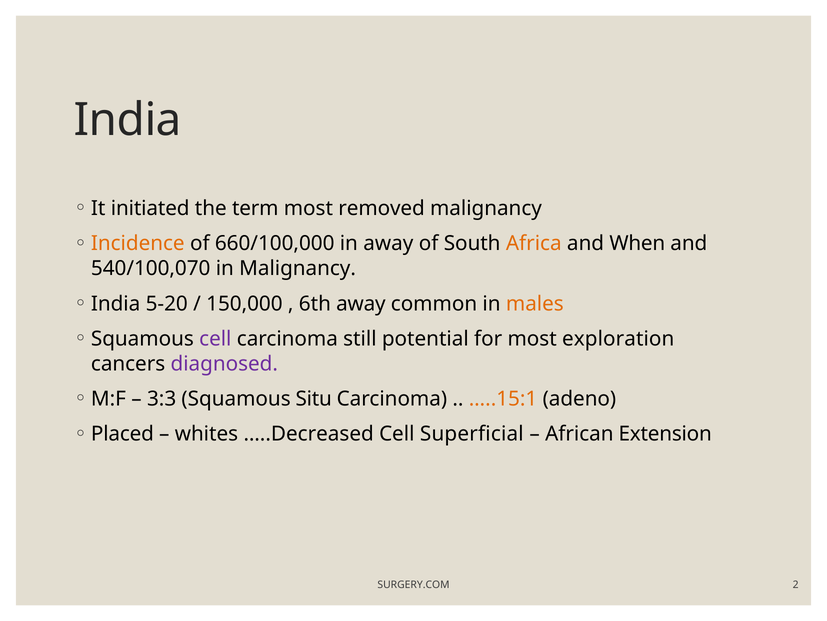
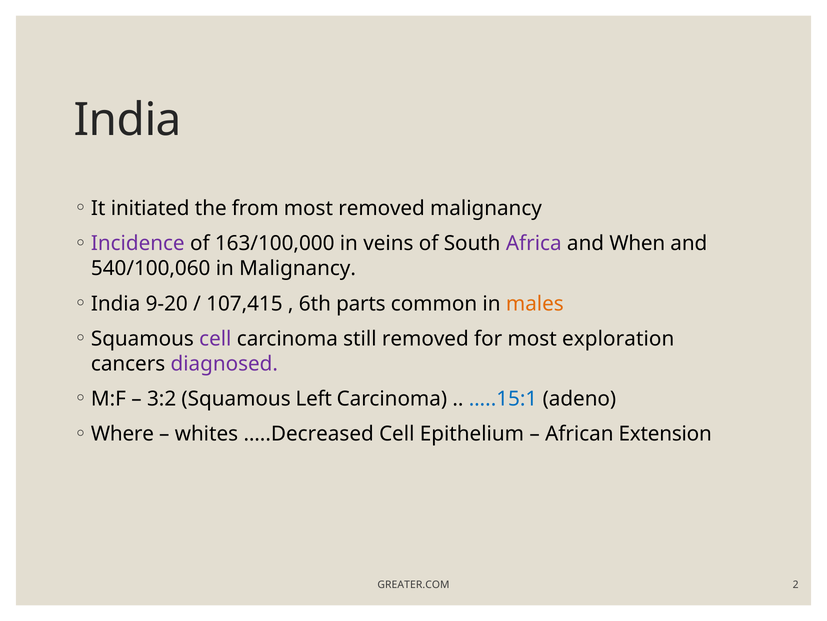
term: term -> from (255, 208)
Incidence colour: orange -> purple (138, 243)
660/100,000: 660/100,000 -> 163/100,000 (275, 243)
in away: away -> veins (388, 243)
Africa colour: orange -> purple (534, 243)
540/100,070: 540/100,070 -> 540/100,060 (151, 268)
5-20: 5-20 -> 9-20 (167, 303)
150,000: 150,000 -> 107,415 (244, 303)
6th away: away -> parts (361, 303)
still potential: potential -> removed (425, 338)
3:3: 3:3 -> 3:2 (162, 398)
Situ: Situ -> Left (314, 398)
…..15:1 colour: orange -> blue (503, 398)
Placed: Placed -> Where (122, 434)
Superficial: Superficial -> Epithelium (472, 434)
SURGERY.COM: SURGERY.COM -> GREATER.COM (413, 584)
